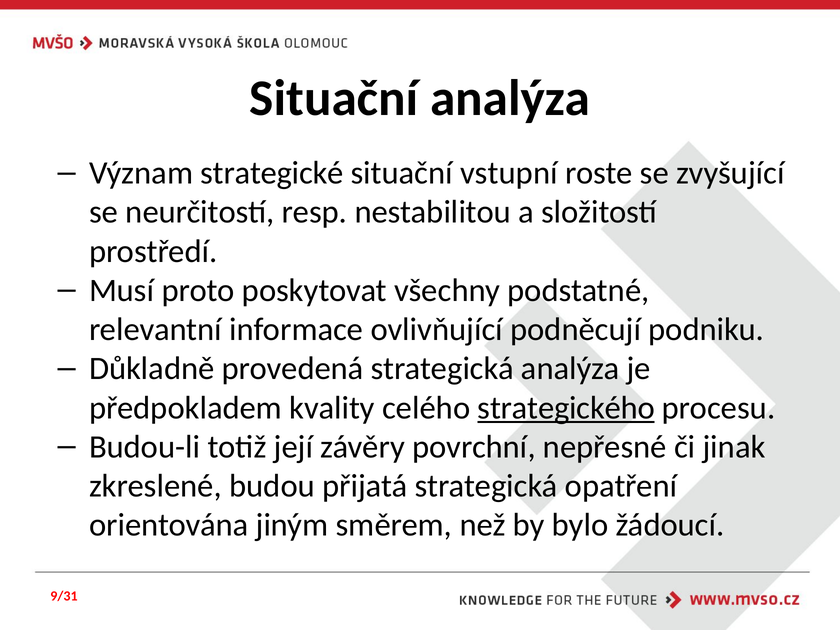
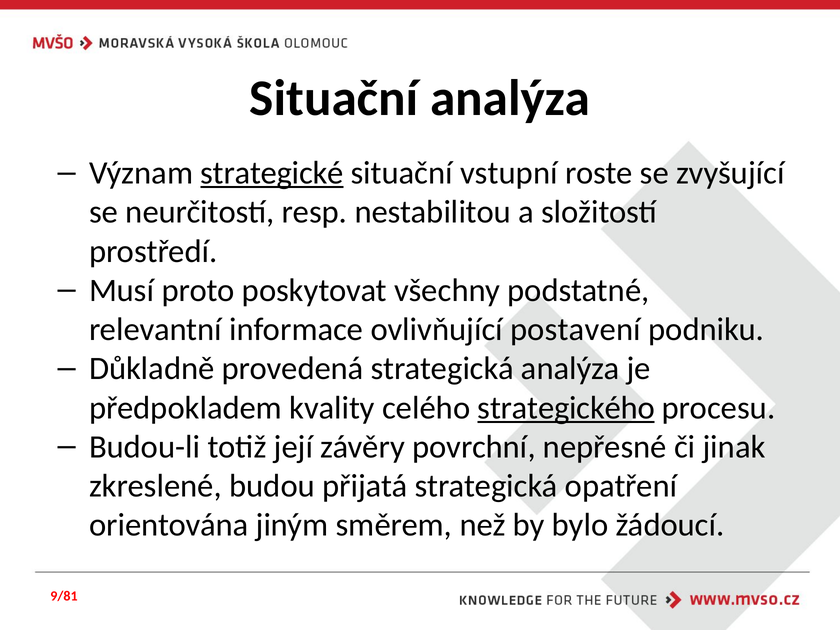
strategické underline: none -> present (272, 173)
podněcují: podněcují -> postavení (576, 330)
9/31: 9/31 -> 9/81 (64, 596)
